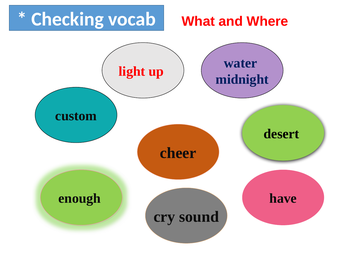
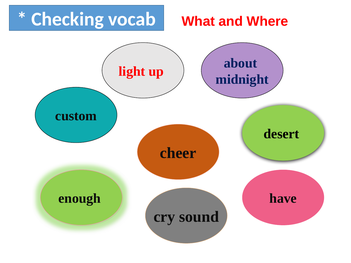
water: water -> about (240, 63)
